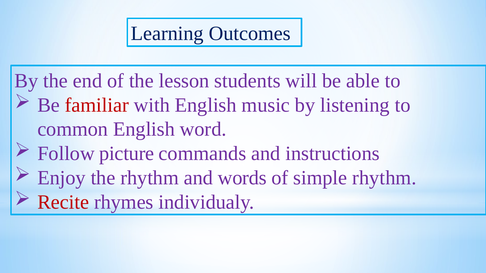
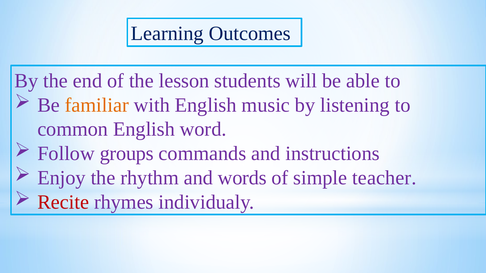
familiar colour: red -> orange (97, 105)
picture: picture -> groups (127, 154)
simple rhythm: rhythm -> teacher (384, 178)
